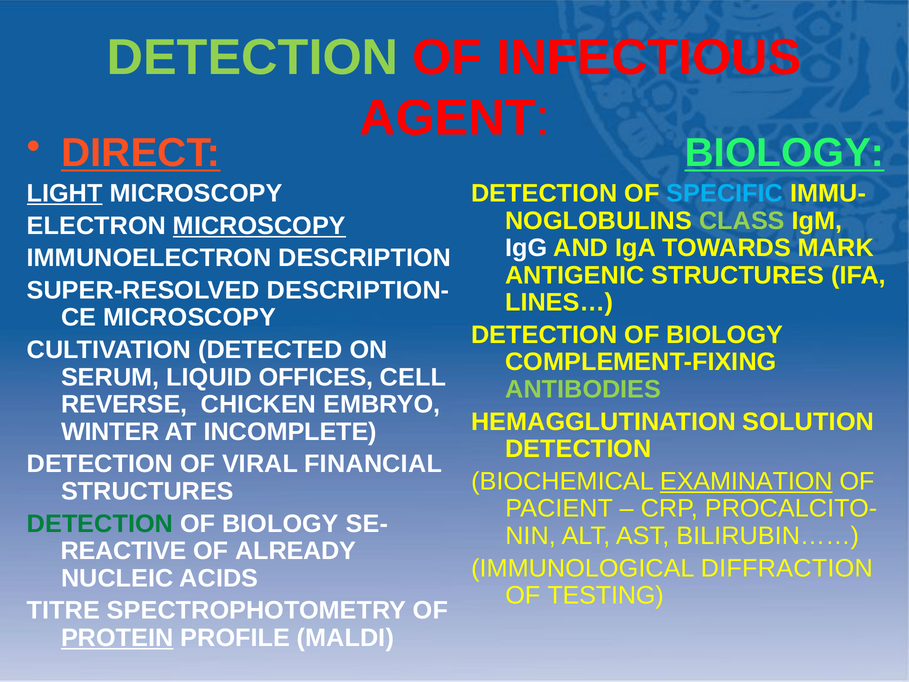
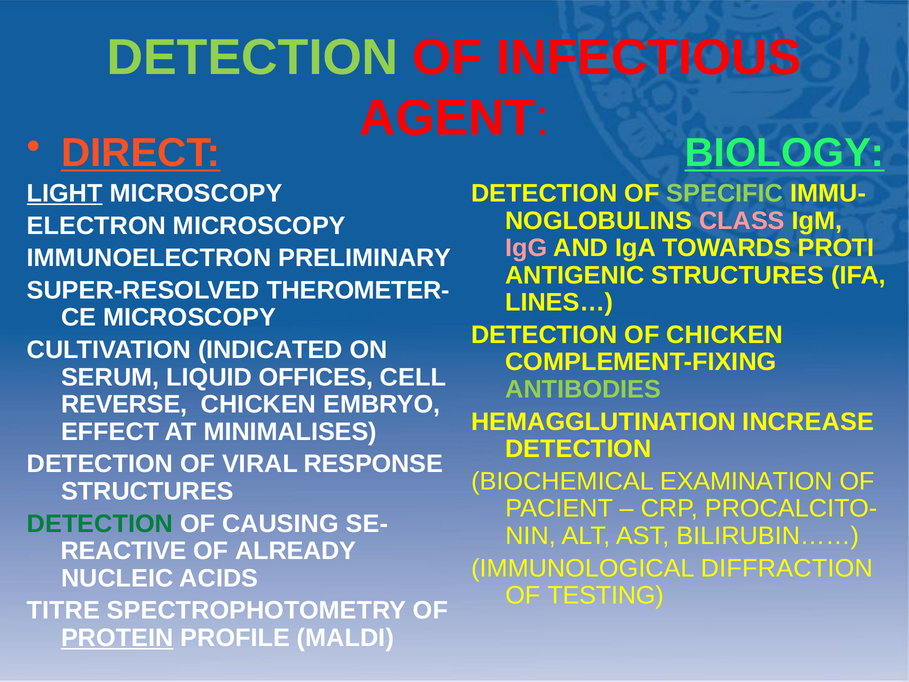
SPECIFIC colour: light blue -> light green (725, 193)
CLASS colour: light green -> pink (742, 221)
MICROSCOPY underline: present -> none (259, 226)
IgG colour: white -> pink (526, 248)
MARK: MARK -> PROTI (836, 248)
DESCRIPTION: DESCRIPTION -> PRELIMINARY (365, 258)
DESCRIPTION-: DESCRIPTION- -> THEROMETER- (358, 290)
BIOLOGY: BIOLOGY -> CHICKEN (725, 335)
DETECTED: DETECTED -> INDICATED (270, 350)
SOLUTION: SOLUTION -> INCREASE (808, 422)
WINTER: WINTER -> EFFECT (110, 432)
INCOMPLETE: INCOMPLETE -> MINIMALISES (290, 432)
FINANCIAL: FINANCIAL -> RESPONSE (373, 464)
EXAMINATION underline: present -> none (746, 481)
BIOLOGY: BIOLOGY -> CAUSING (280, 524)
